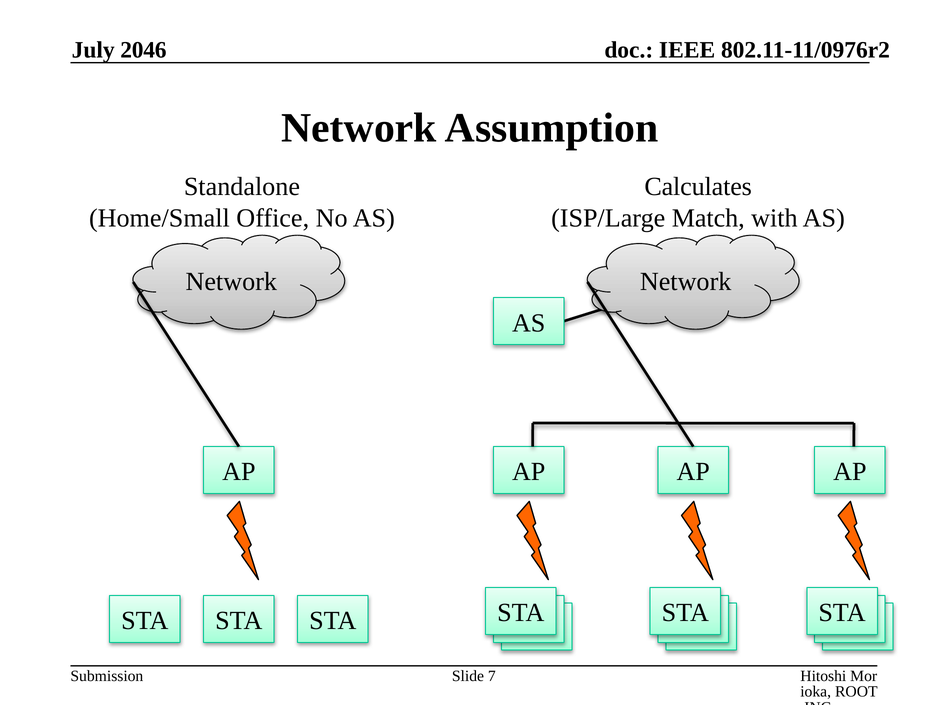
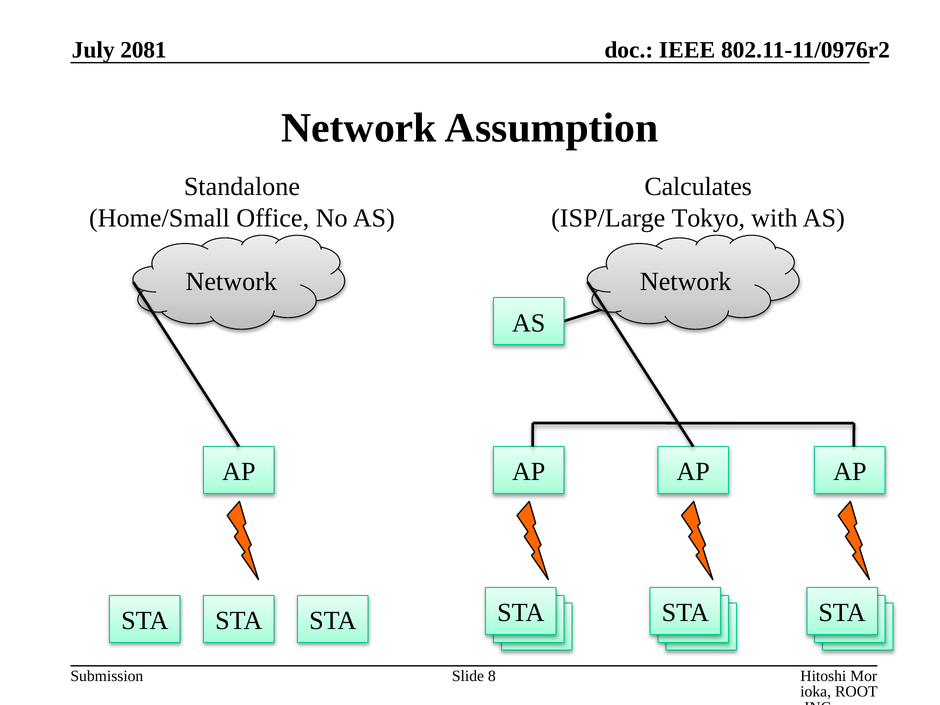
2046: 2046 -> 2081 (143, 50)
Match: Match -> Tokyo (708, 218)
7: 7 -> 8 (492, 676)
